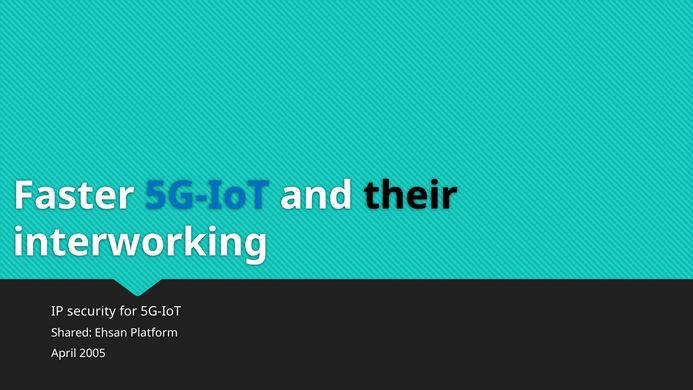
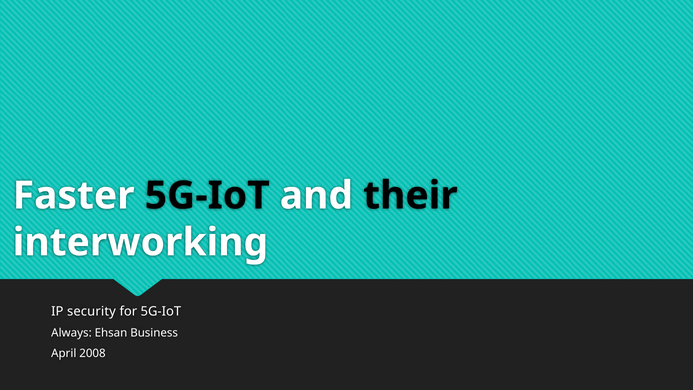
5G-IoT colour: blue -> black (207, 196)
Shared: Shared -> Always (71, 333)
Platform: Platform -> Business (154, 333)
2005: 2005 -> 2008 (92, 353)
